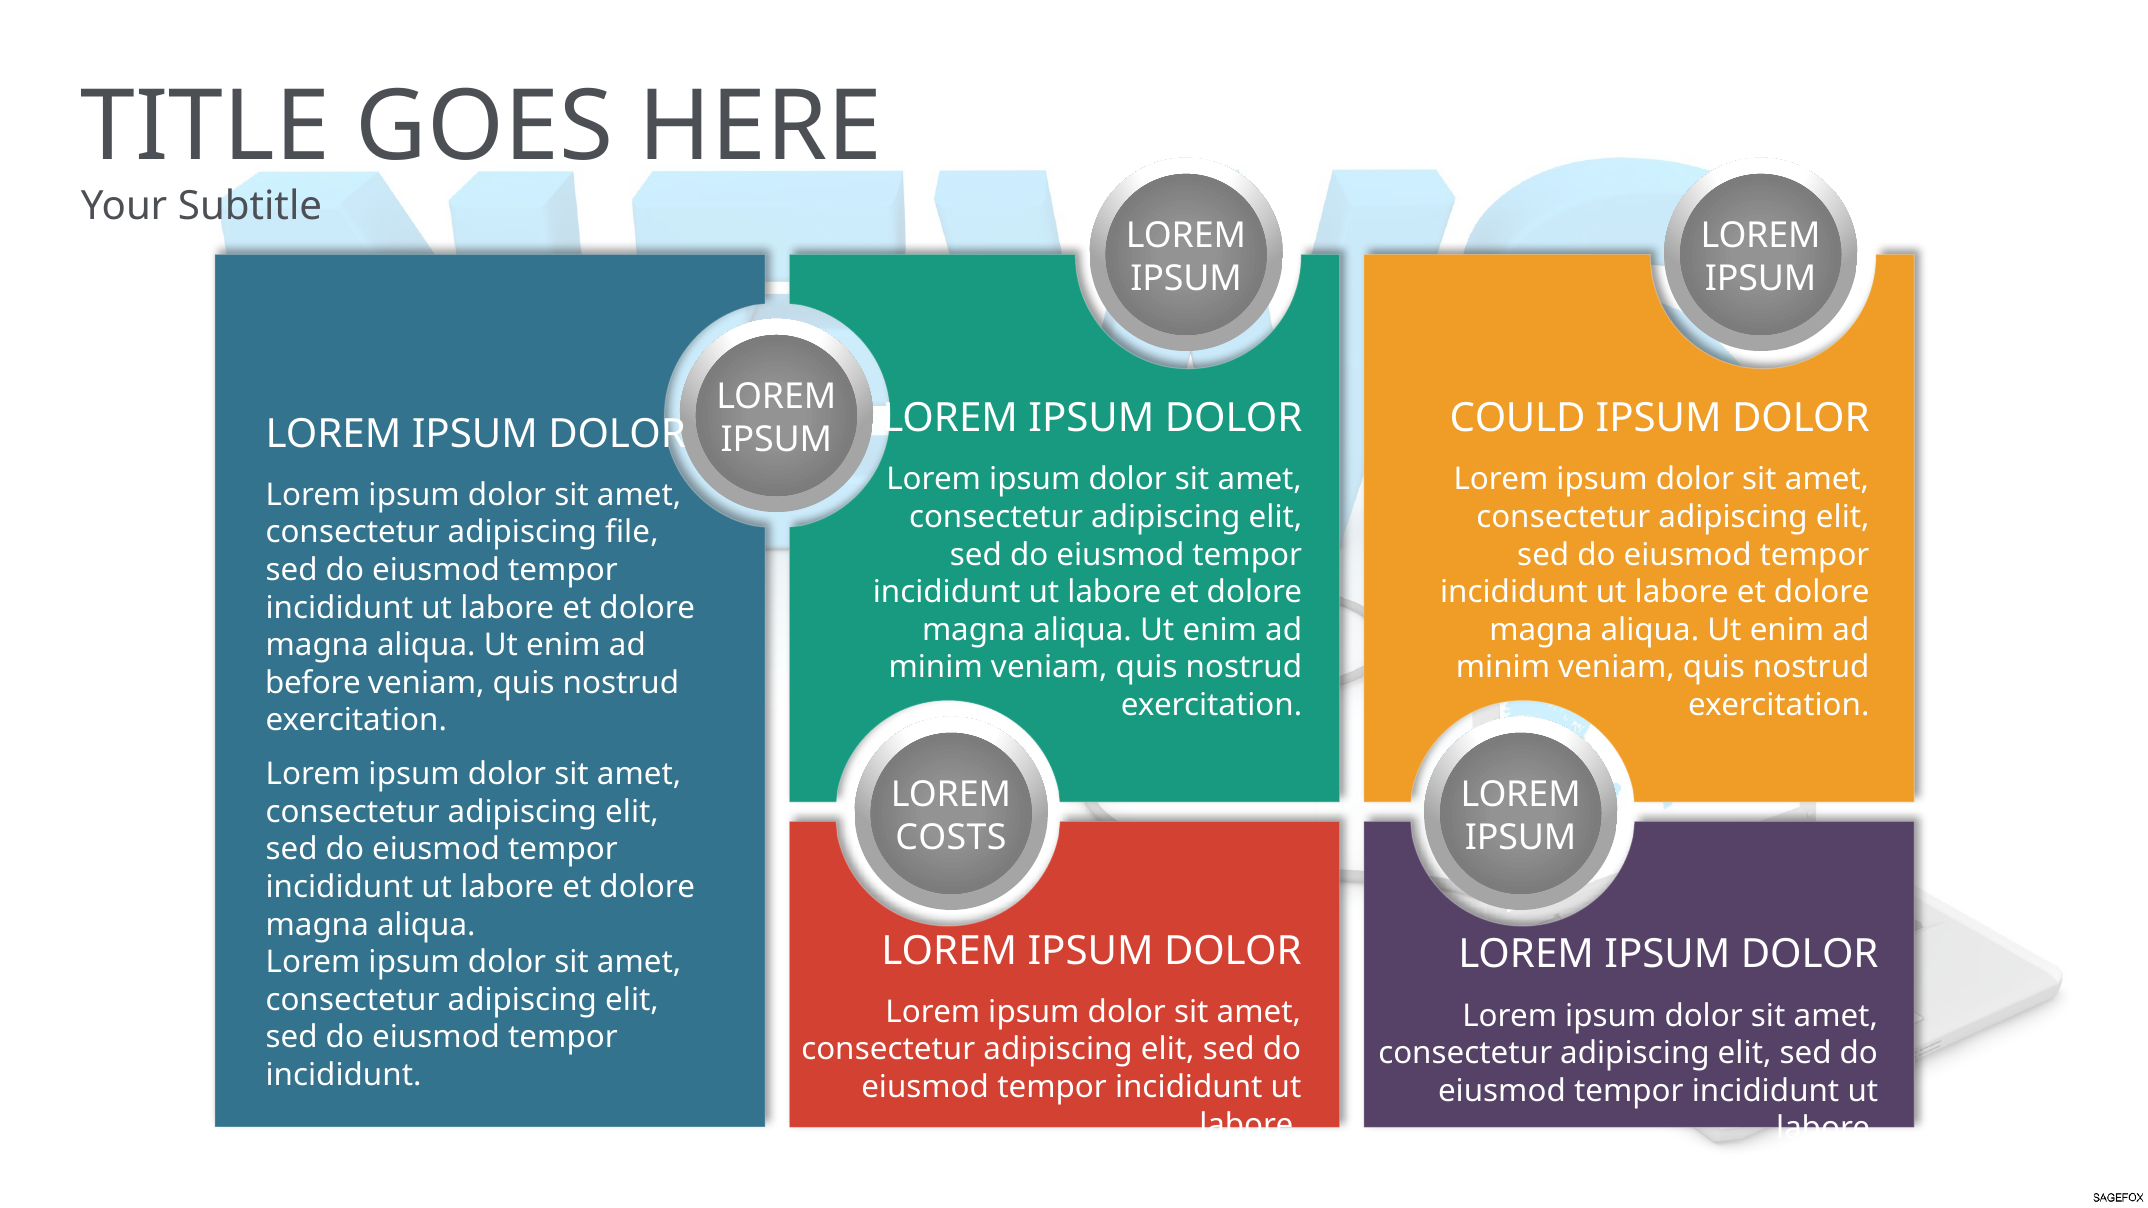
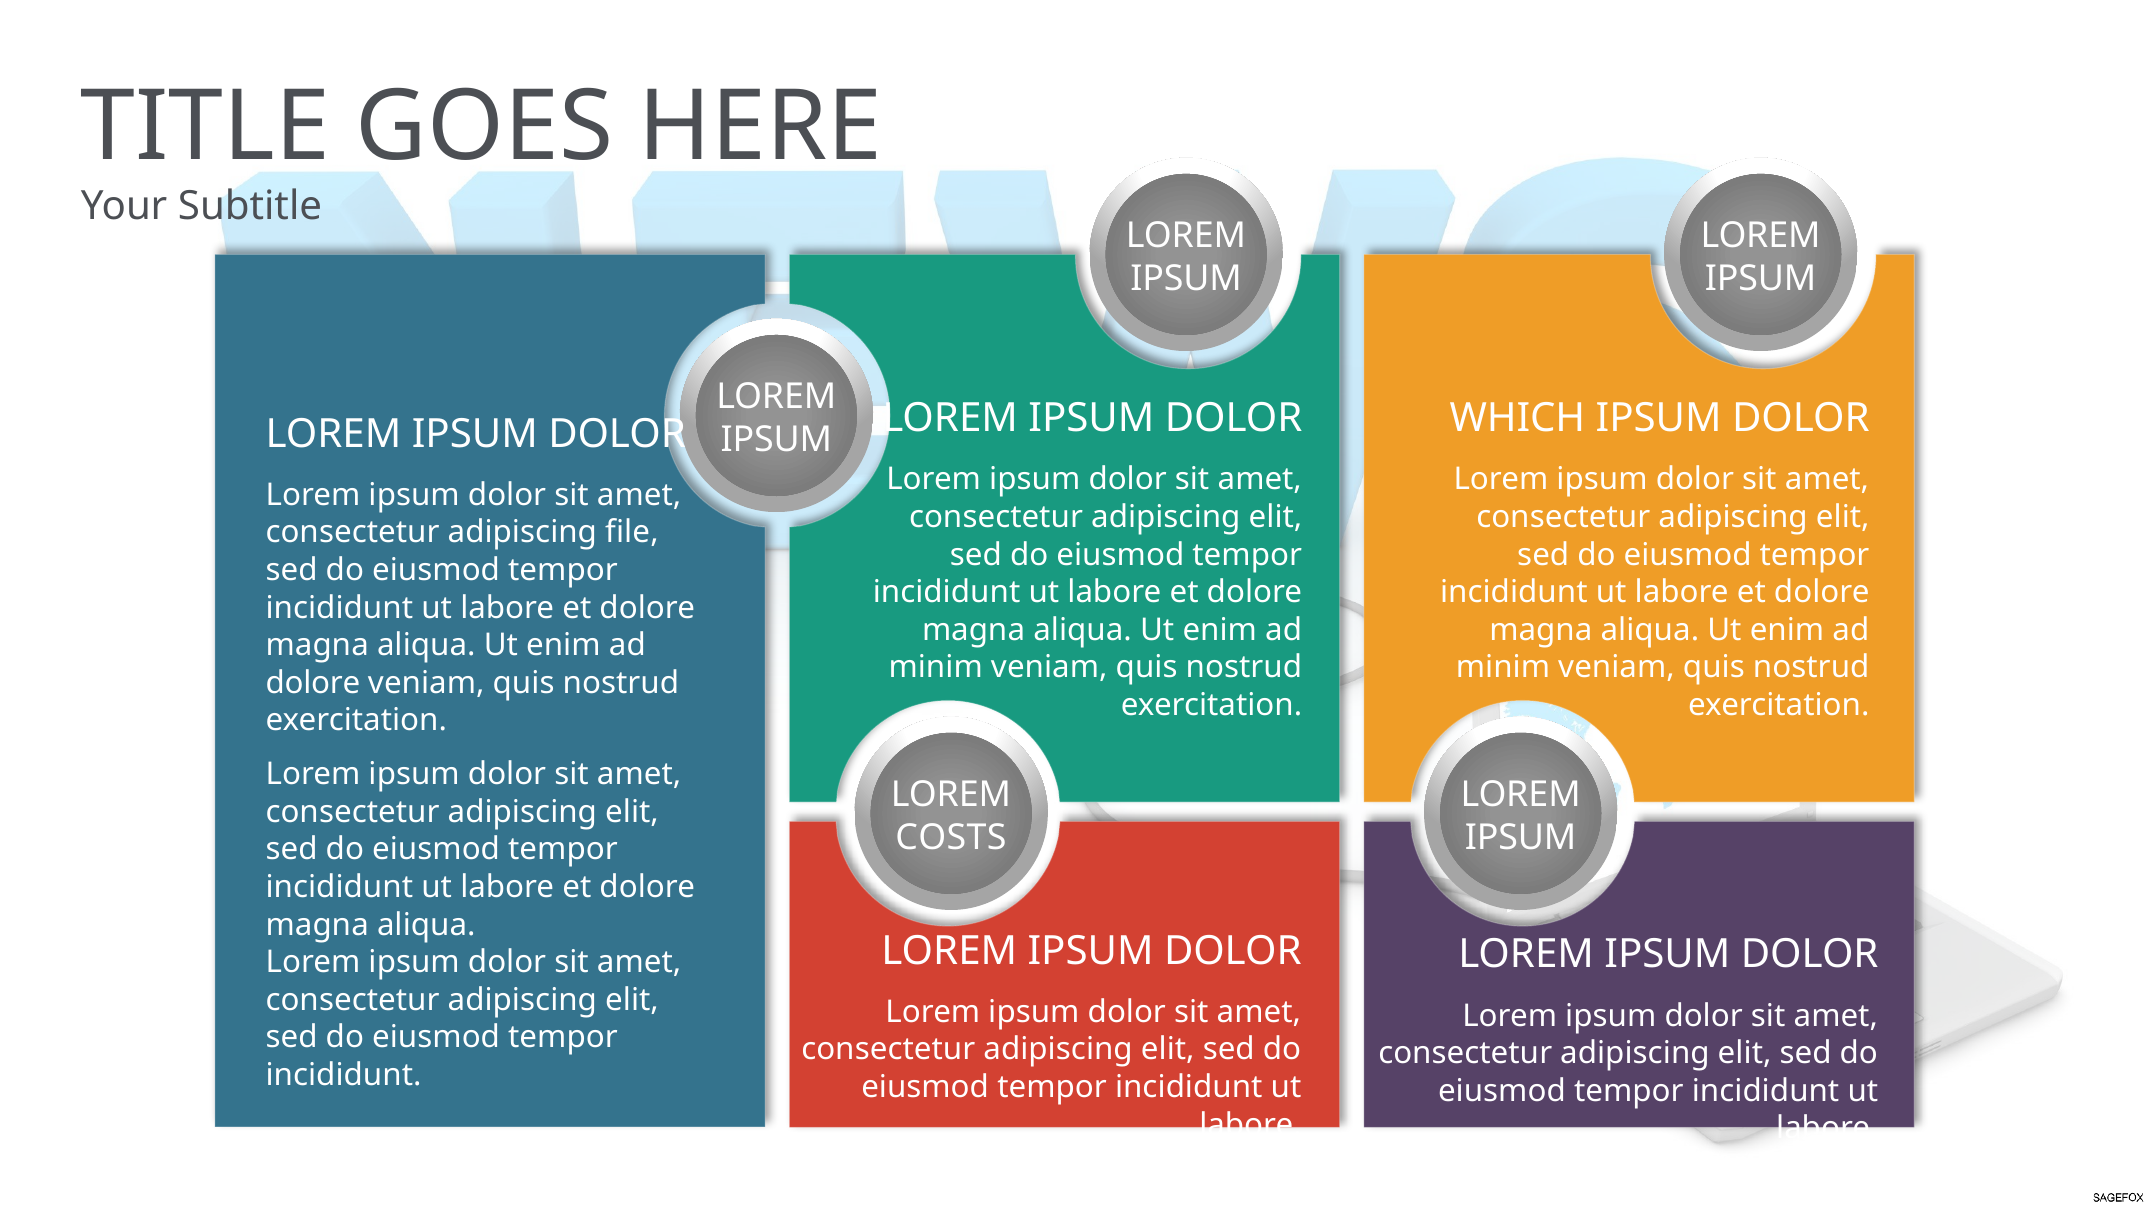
COULD: COULD -> WHICH (1517, 418)
before: before -> dolore (313, 683)
